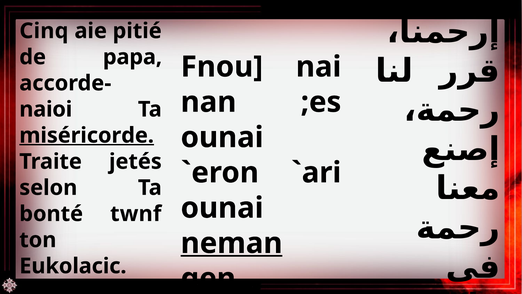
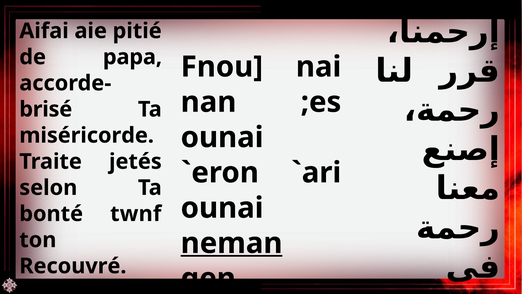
Cinq: Cinq -> Aifai (44, 31)
naioi: naioi -> brisé (46, 109)
miséricorde underline: present -> none (87, 135)
Eukolacic: Eukolacic -> Recouvré (73, 266)
